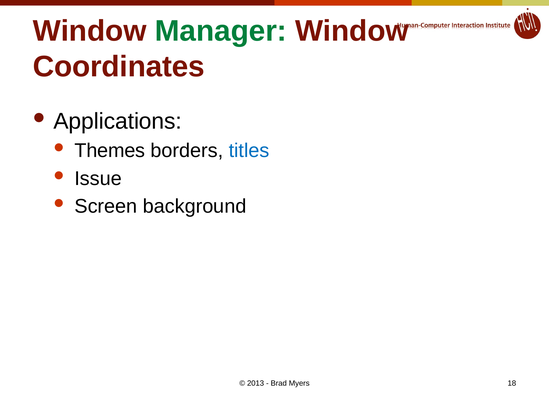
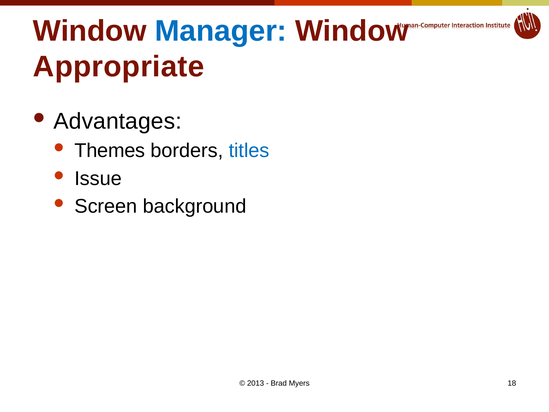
Manager colour: green -> blue (221, 31)
Coordinates: Coordinates -> Appropriate (119, 67)
Applications: Applications -> Advantages (118, 121)
